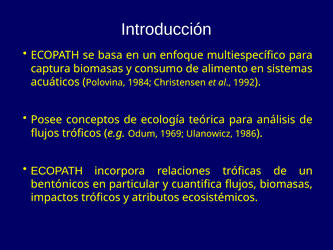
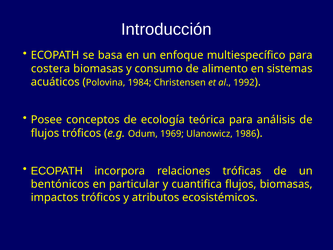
captura: captura -> costera (51, 69)
